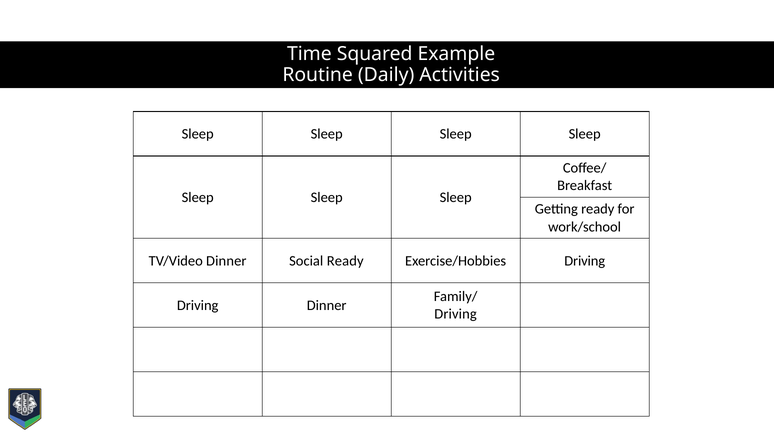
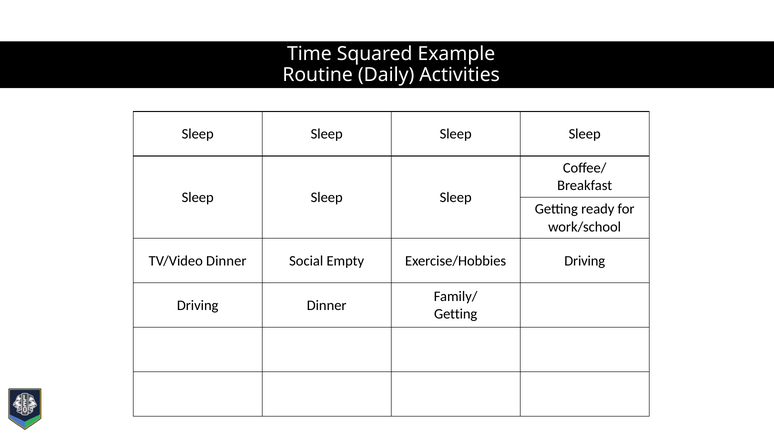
Social Ready: Ready -> Empty (345, 261)
Driving: Driving -> Getting (456, 314)
